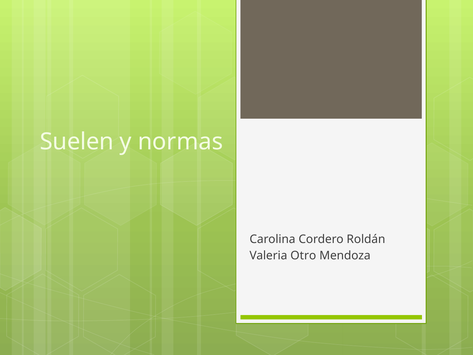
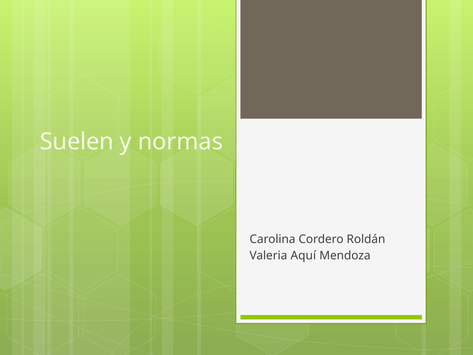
Otro: Otro -> Aquí (303, 256)
